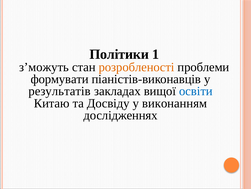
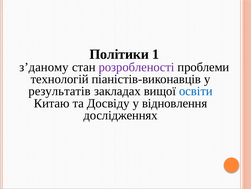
з’можуть: з’можуть -> з’даному (44, 67)
розробленості colour: orange -> purple (137, 67)
формувати: формувати -> технологій (60, 79)
виконанням: виконанням -> відновлення (175, 103)
